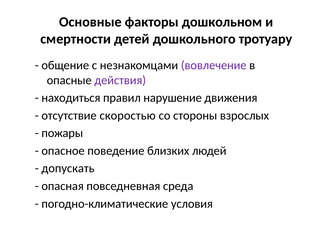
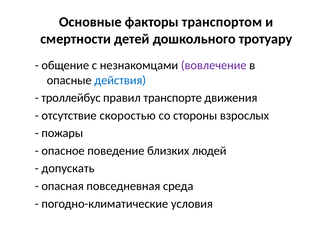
дошкольном: дошкольном -> транспортом (222, 22)
действия colour: purple -> blue (120, 80)
находиться: находиться -> троллейбус (71, 98)
нарушение: нарушение -> транспорте (173, 98)
